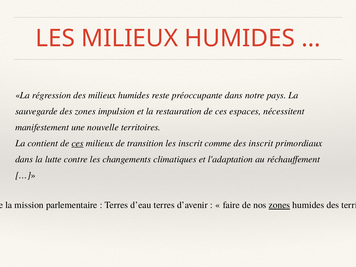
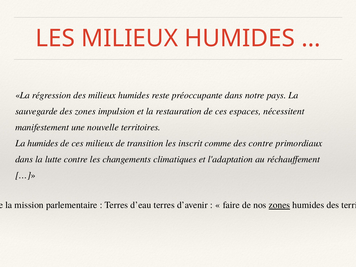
La contient: contient -> humides (43, 143)
ces underline: present -> none (78, 143)
des inscrit: inscrit -> contre (261, 143)
